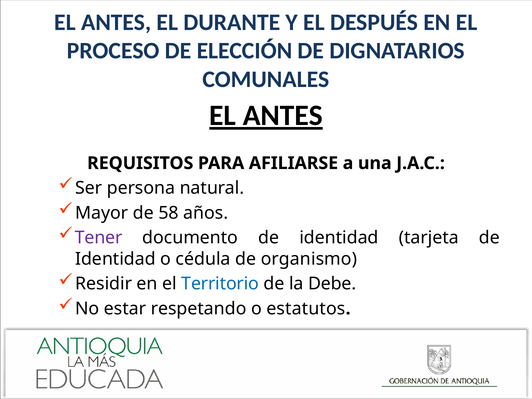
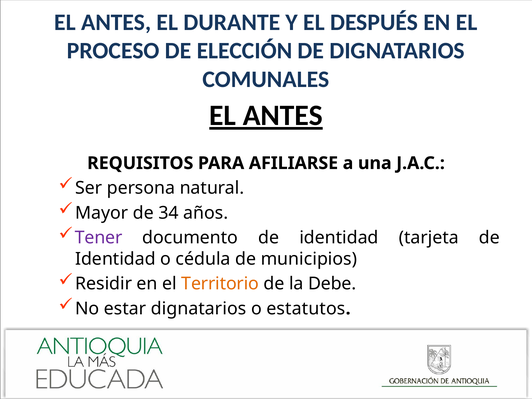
58: 58 -> 34 (169, 213)
organismo: organismo -> municipios (309, 259)
Territorio colour: blue -> orange (220, 284)
estar respetando: respetando -> dignatarios (199, 309)
